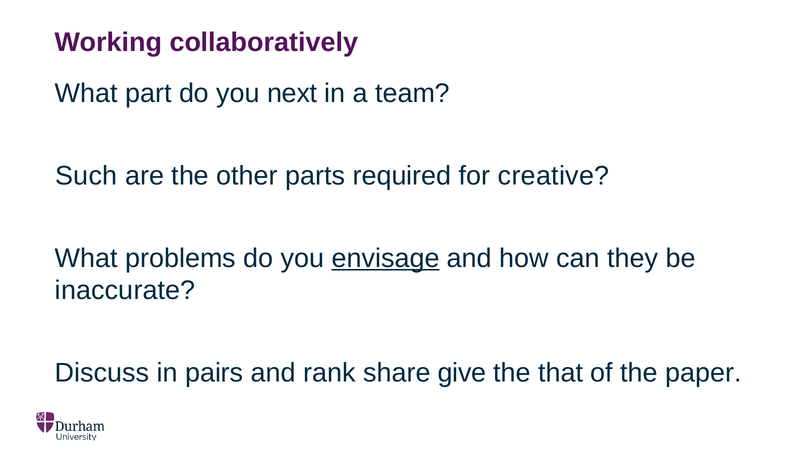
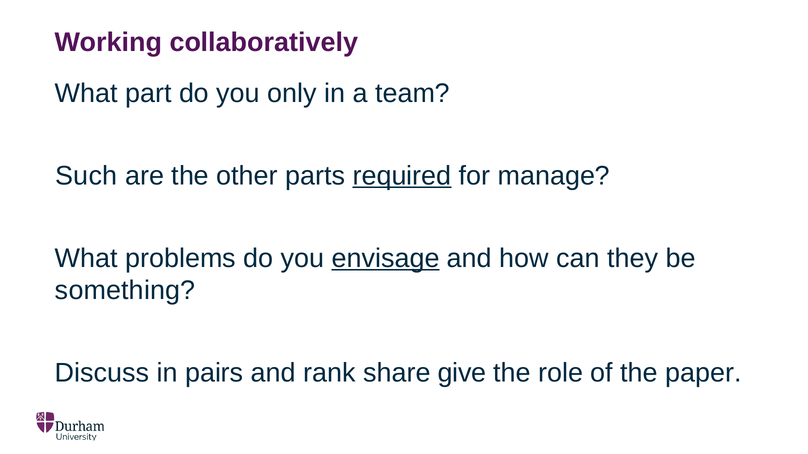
next: next -> only (292, 93)
required underline: none -> present (402, 176)
creative: creative -> manage (554, 176)
inaccurate: inaccurate -> something (125, 291)
that: that -> role (561, 373)
